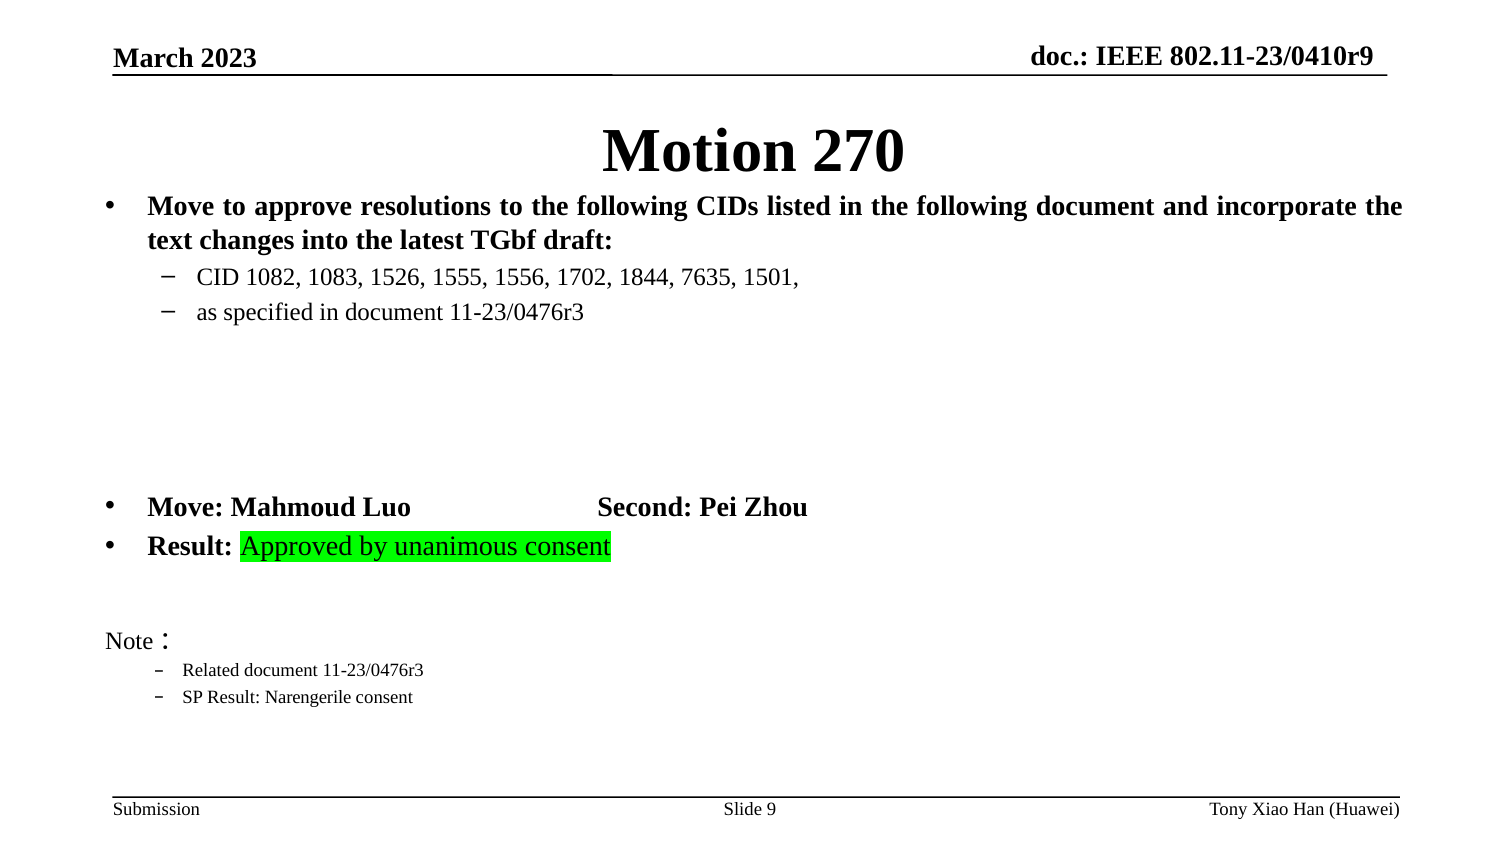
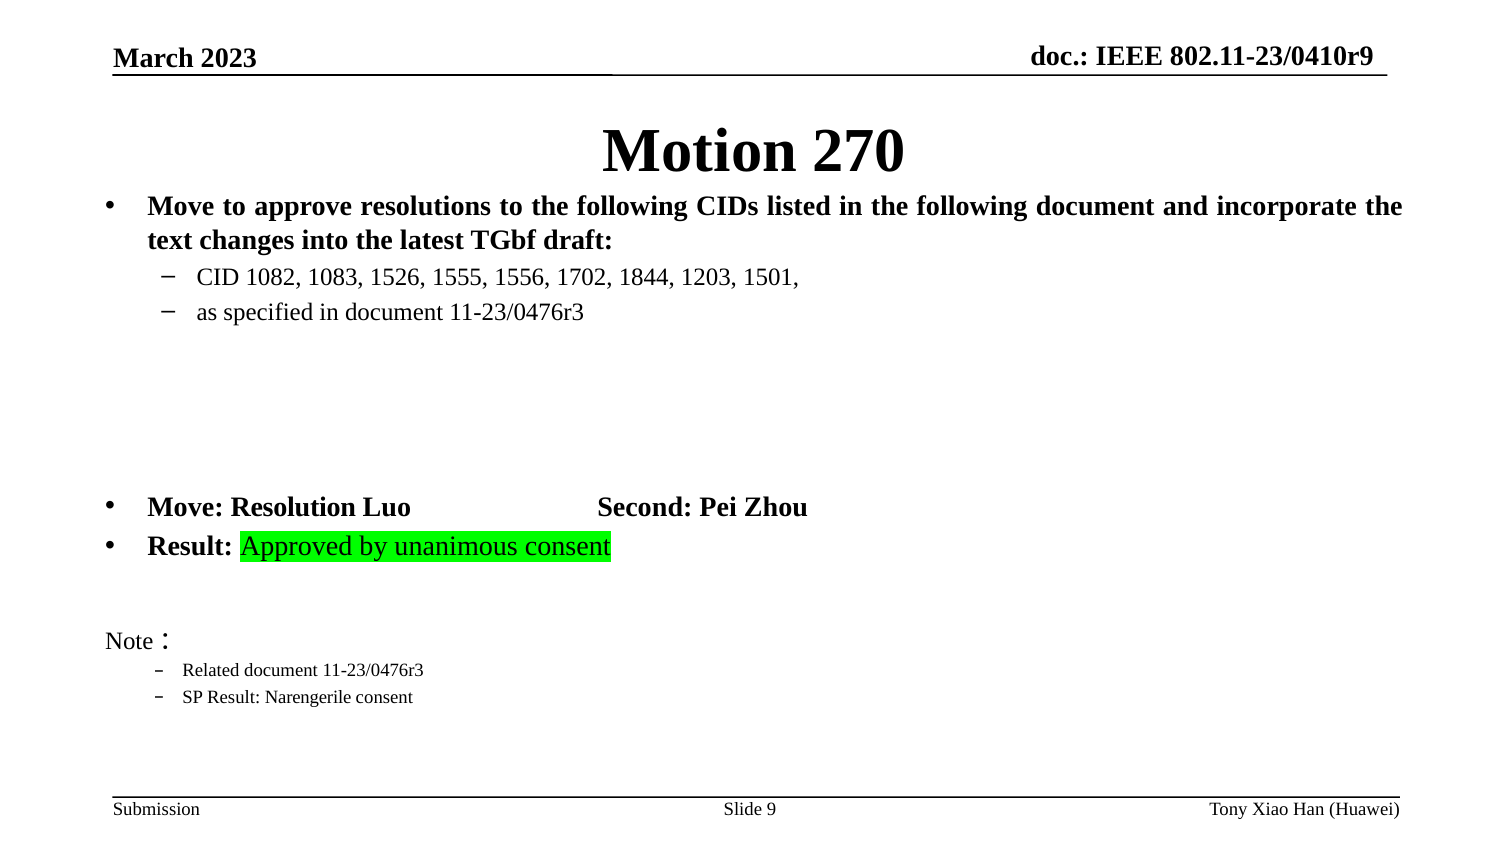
7635: 7635 -> 1203 (709, 277)
Mahmoud: Mahmoud -> Resolution (293, 507)
